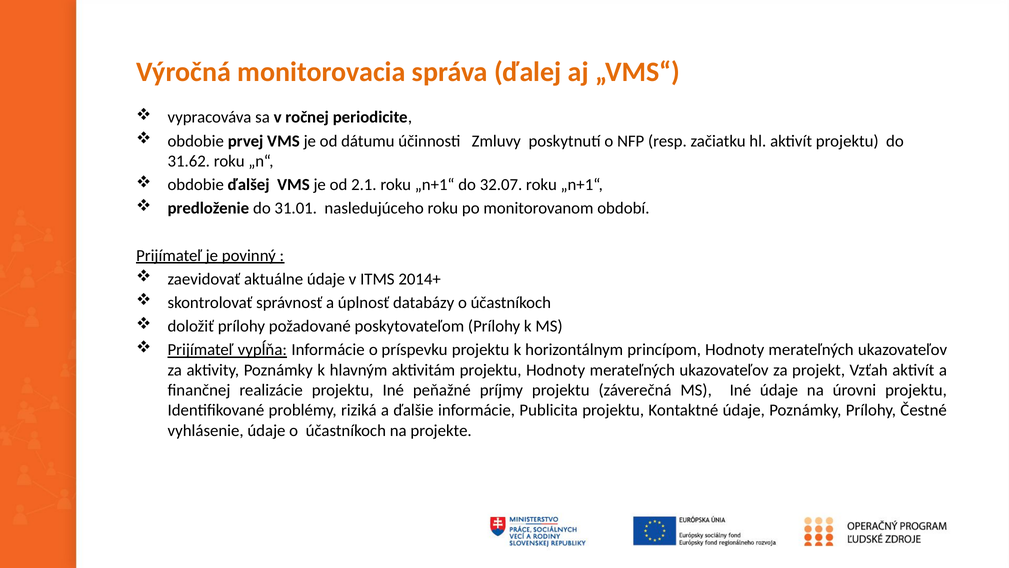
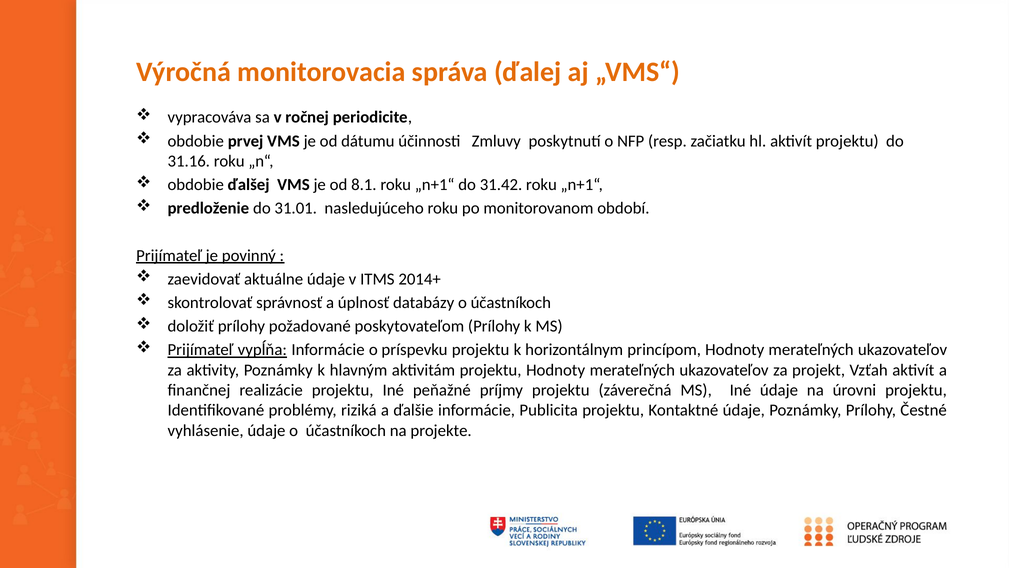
31.62: 31.62 -> 31.16 (189, 161)
2.1: 2.1 -> 8.1 (364, 185)
32.07: 32.07 -> 31.42 (501, 185)
